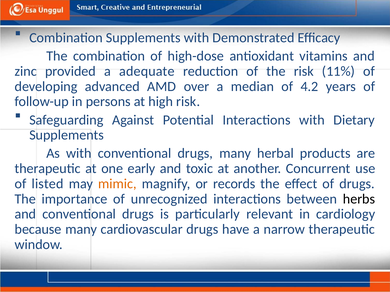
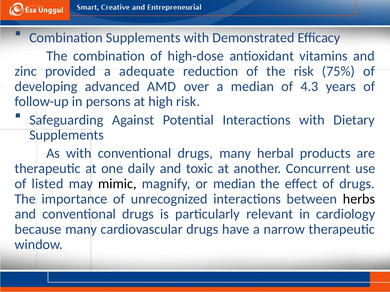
11%: 11% -> 75% (338, 71)
4.2: 4.2 -> 4.3 (309, 87)
early: early -> daily (141, 169)
mimic colour: orange -> black (117, 184)
or records: records -> median (234, 184)
